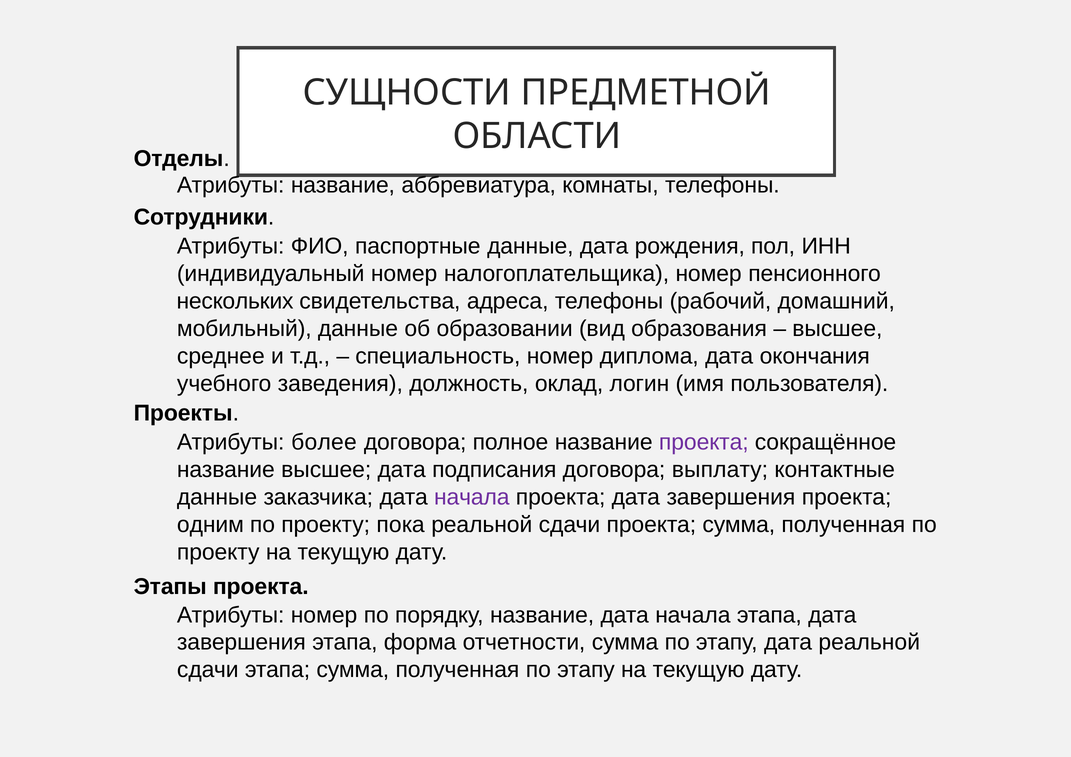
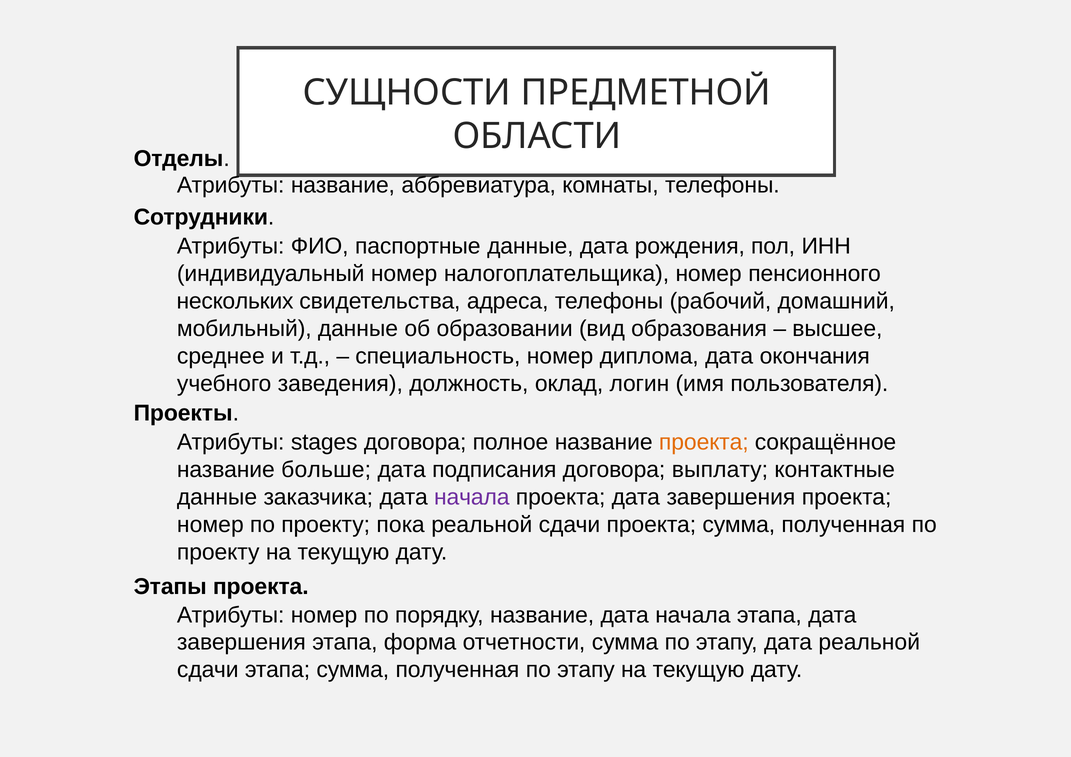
более: более -> stages (324, 442)
проекта colour: purple -> orange (704, 442)
название высшее: высшее -> больше (326, 470)
одним: одним -> номер (210, 525)
